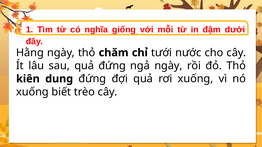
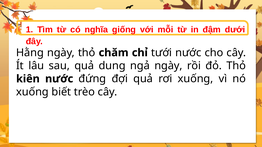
quả đứng: đứng -> dung (112, 66)
kiên dung: dung -> nước (59, 79)
